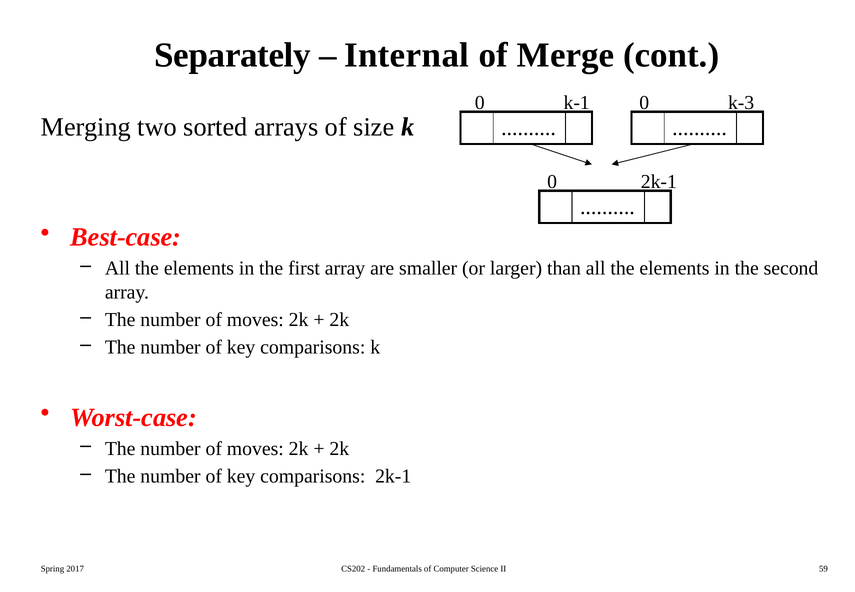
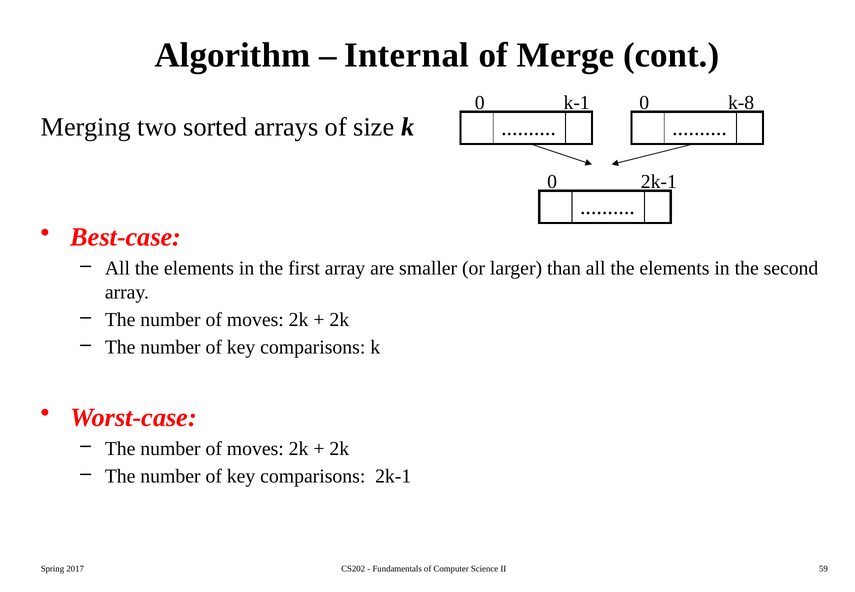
Separately: Separately -> Algorithm (232, 55)
k-3: k-3 -> k-8 (741, 103)
